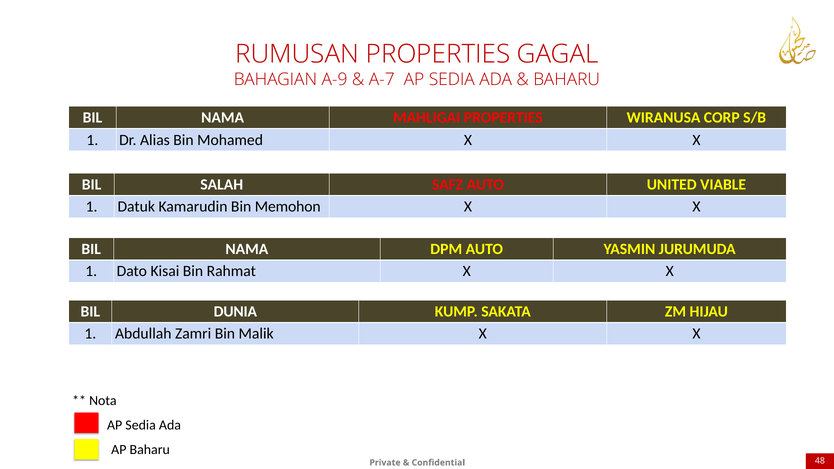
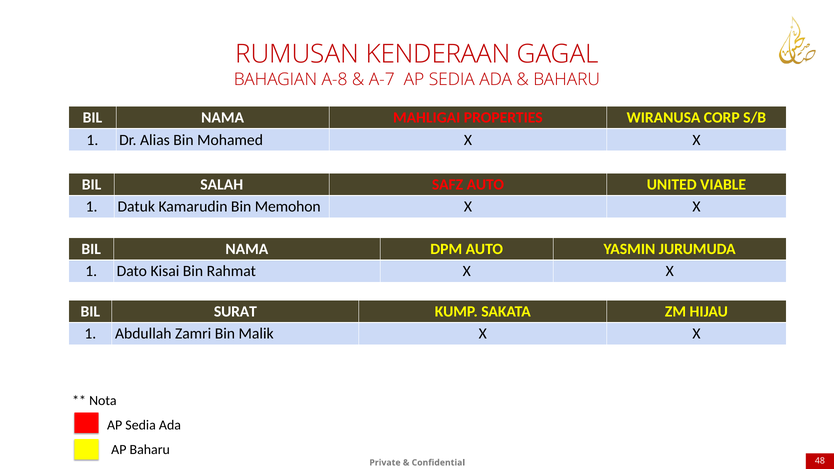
RUMUSAN PROPERTIES: PROPERTIES -> KENDERAAN (438, 54)
A-9: A-9 -> A-8 (334, 80)
DUNIA: DUNIA -> SURAT (235, 312)
